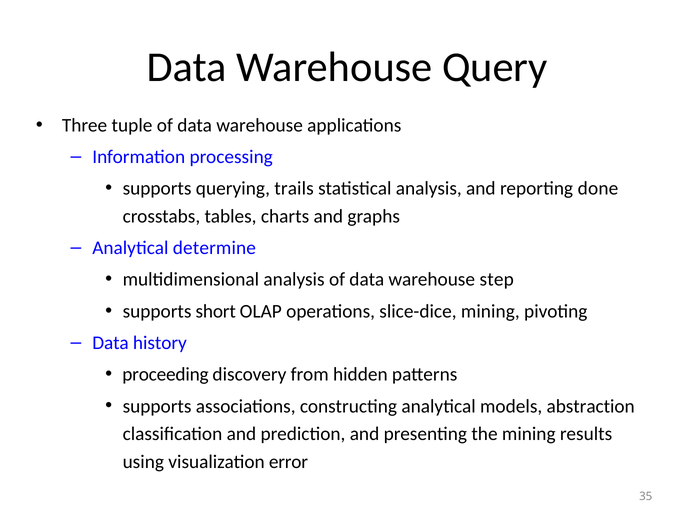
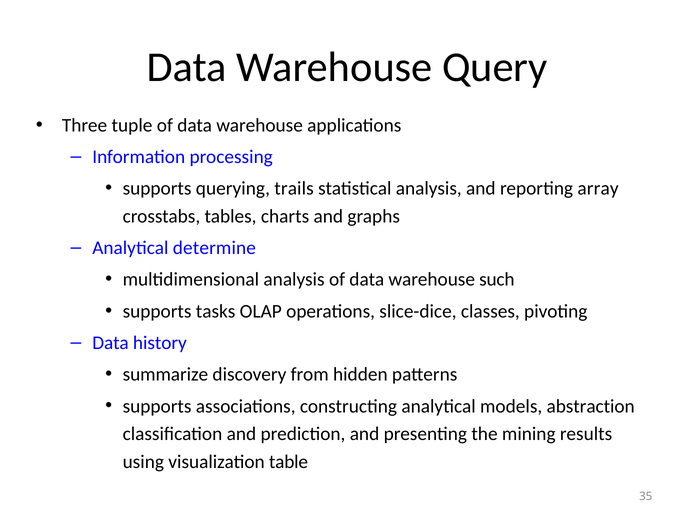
done: done -> array (598, 188)
step: step -> such (497, 279)
short: short -> tasks (216, 311)
slice-dice mining: mining -> classes (490, 311)
proceeding: proceeding -> summarize (165, 374)
error: error -> table (288, 461)
